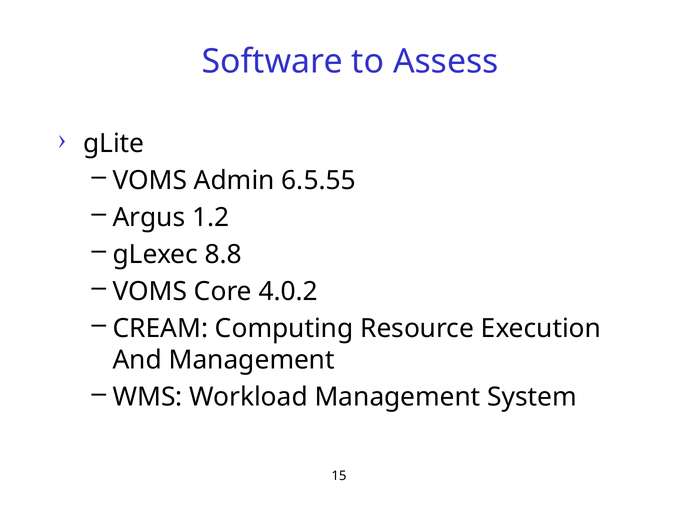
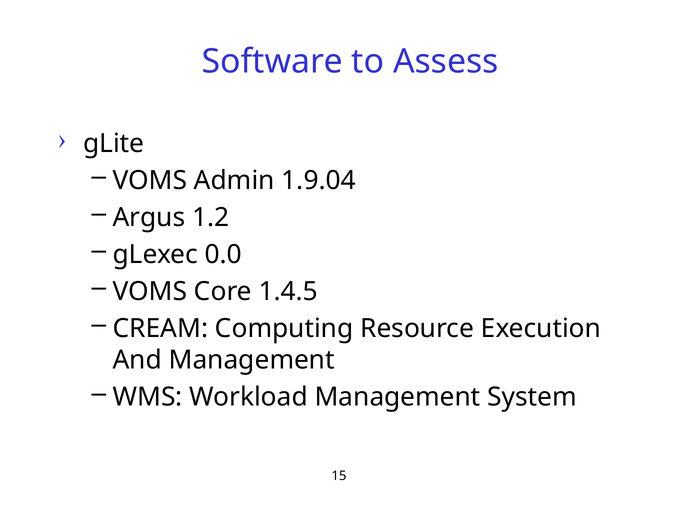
6.5.55: 6.5.55 -> 1.9.04 (319, 180)
8.8: 8.8 -> 0.0 (223, 254)
4.0.2: 4.0.2 -> 1.4.5 (288, 291)
